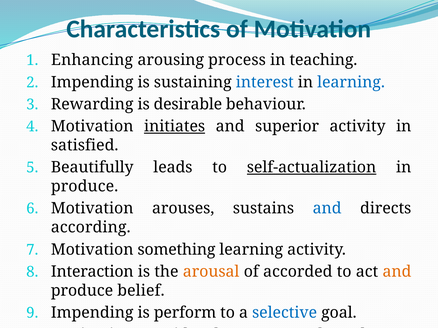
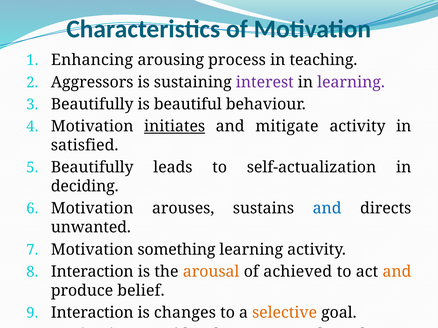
Impending: Impending -> Aggressors (92, 82)
interest colour: blue -> purple (265, 82)
learning colour: blue -> purple (351, 82)
Rewarding: Rewarding -> Beautifully (92, 104)
desirable: desirable -> beautiful (188, 104)
superior: superior -> mitigate (287, 127)
self-actualization underline: present -> none (312, 168)
produce: produce -> deciding (85, 187)
according: according -> unwanted (91, 228)
accorded: accorded -> achieved (298, 272)
Impending: Impending -> Interaction (92, 313)
perform: perform -> changes (185, 313)
selective colour: blue -> orange (285, 313)
